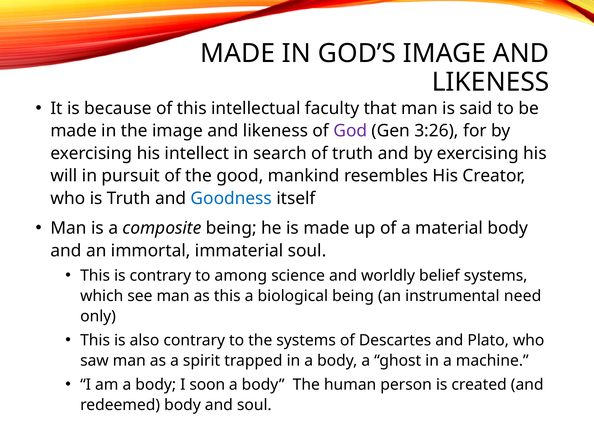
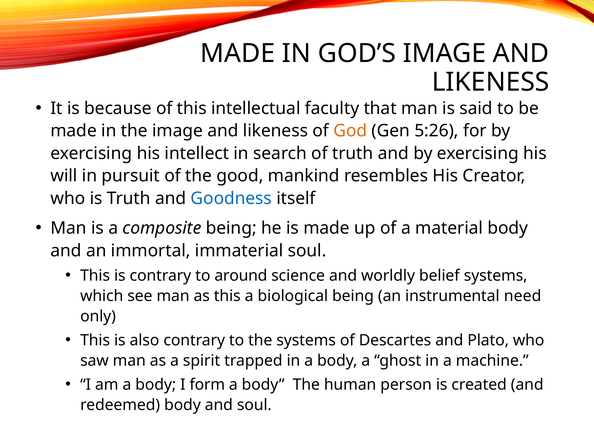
God colour: purple -> orange (350, 131)
3:26: 3:26 -> 5:26 (436, 131)
among: among -> around (241, 275)
soon: soon -> form (207, 384)
